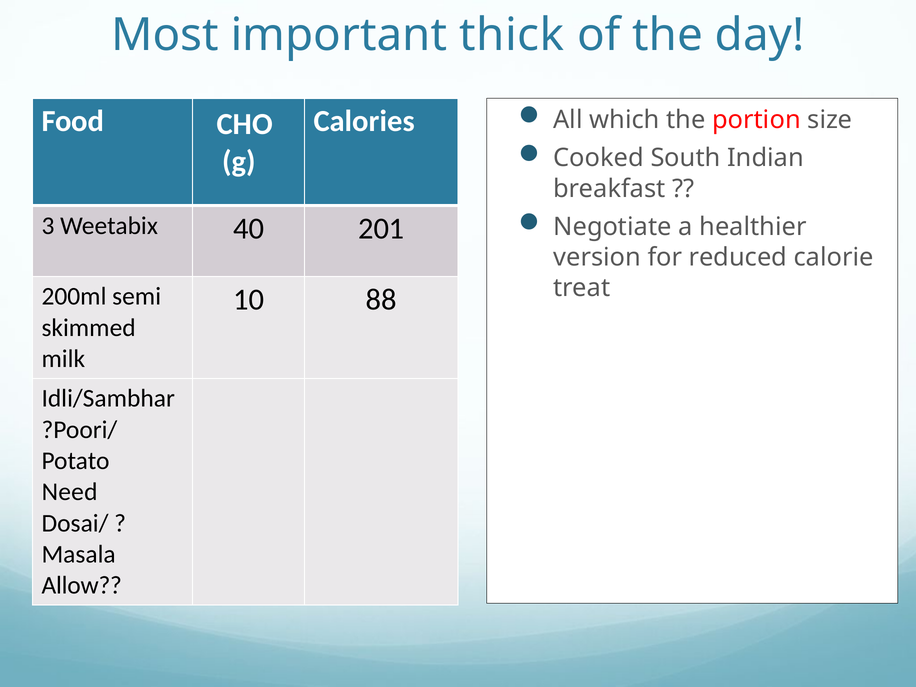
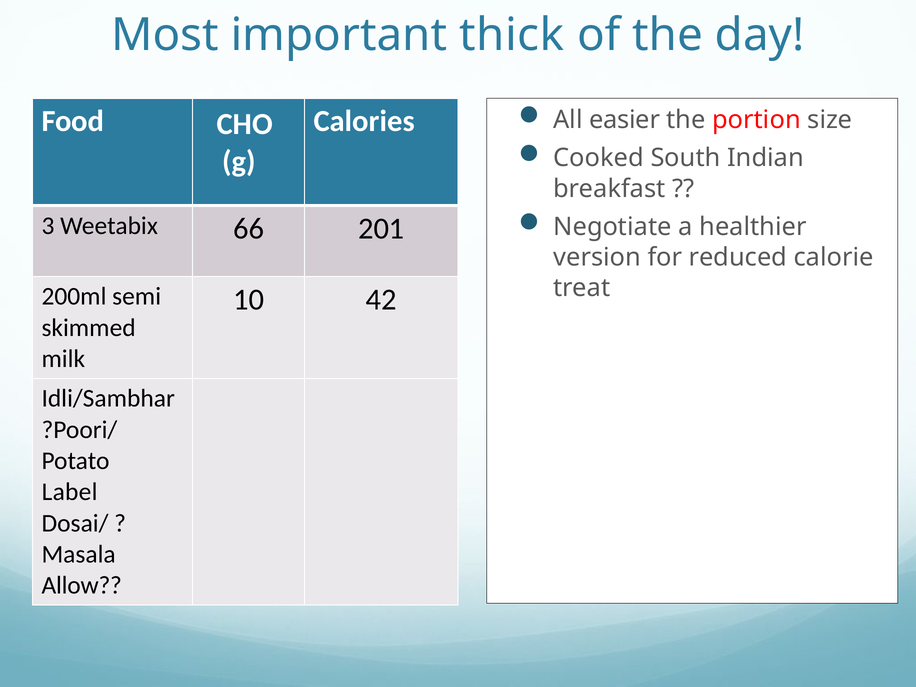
which: which -> easier (625, 120)
40: 40 -> 66 (249, 229)
88: 88 -> 42 (381, 300)
Need: Need -> Label (70, 492)
